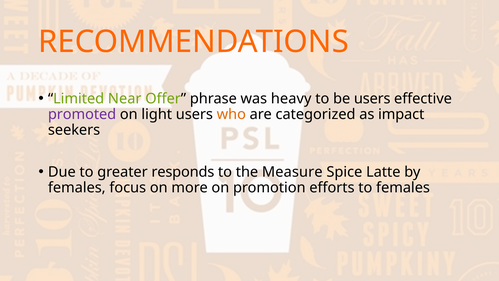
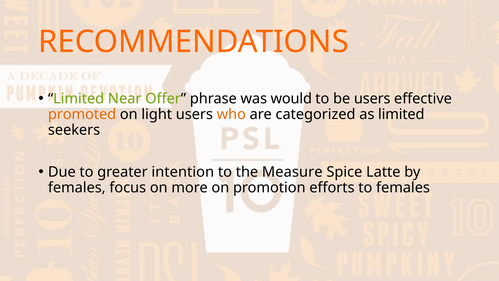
heavy: heavy -> would (291, 99)
promoted colour: purple -> orange (82, 114)
as impact: impact -> limited (401, 114)
responds: responds -> intention (183, 172)
